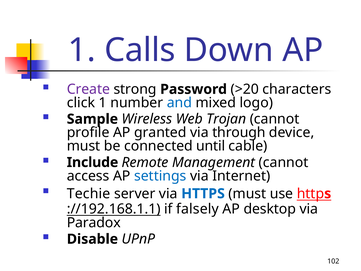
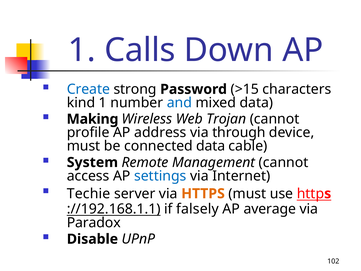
Create colour: purple -> blue (88, 89)
>20: >20 -> >15 (245, 89)
click: click -> kind (81, 103)
mixed logo: logo -> data (256, 103)
Sample: Sample -> Making (92, 119)
granted: granted -> address (160, 132)
connected until: until -> data (211, 146)
Include: Include -> System (92, 162)
HTTPS colour: blue -> orange (203, 193)
desktop: desktop -> average (270, 209)
